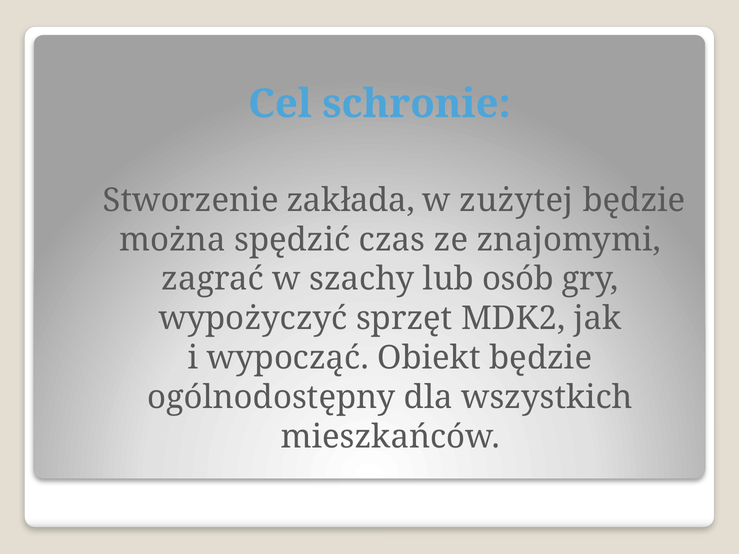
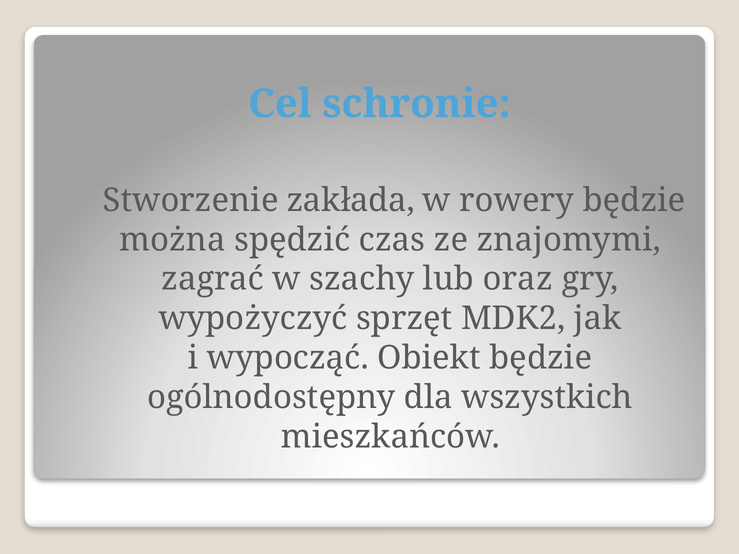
zużytej: zużytej -> rowery (517, 200)
osób: osób -> oraz (518, 279)
